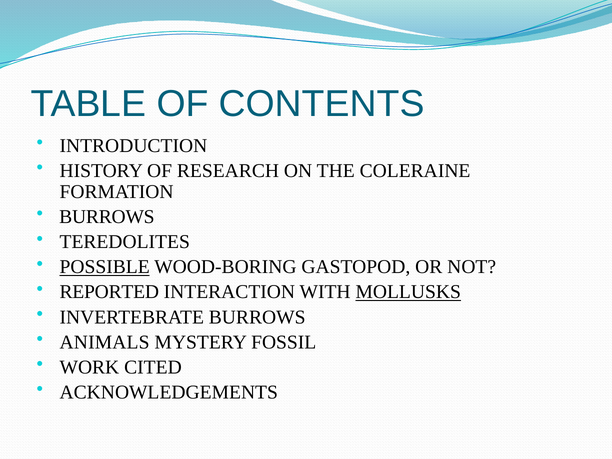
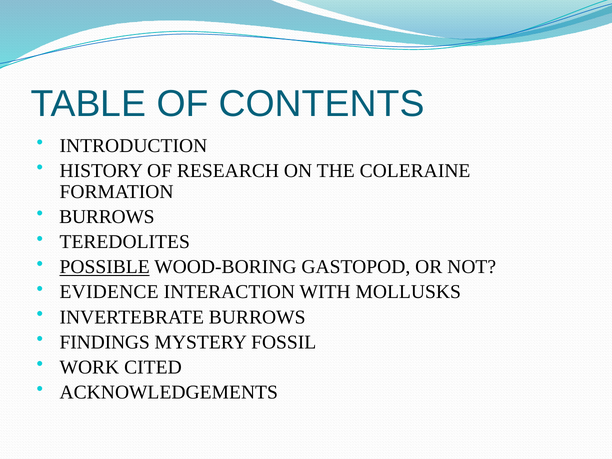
REPORTED: REPORTED -> EVIDENCE (109, 292)
MOLLUSKS underline: present -> none (408, 292)
ANIMALS: ANIMALS -> FINDINGS (105, 342)
